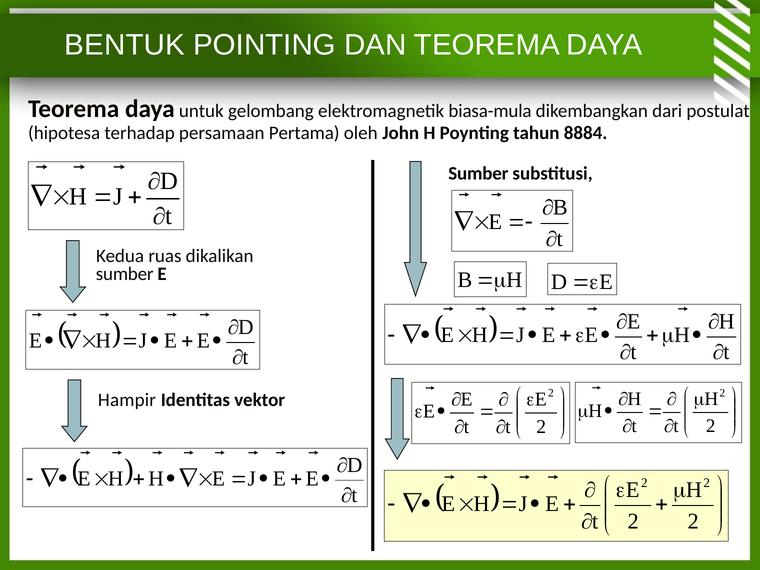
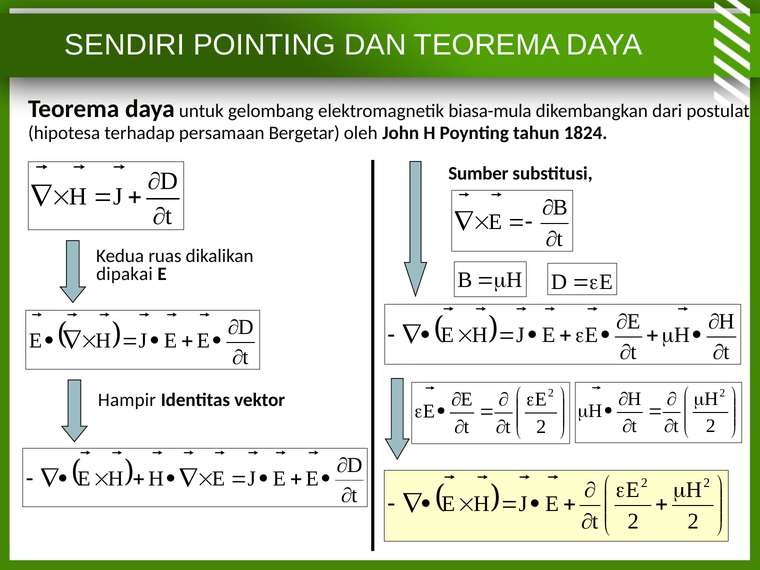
BENTUK: BENTUK -> SENDIRI (125, 45)
Pertama: Pertama -> Bergetar (304, 133)
8884: 8884 -> 1824 (586, 133)
sumber: sumber -> dipakai (124, 274)
